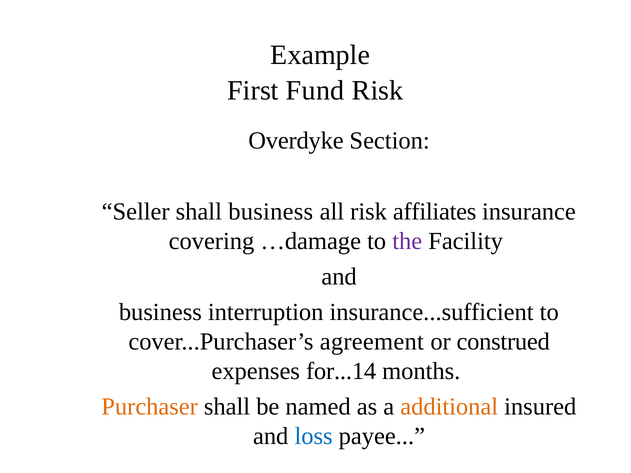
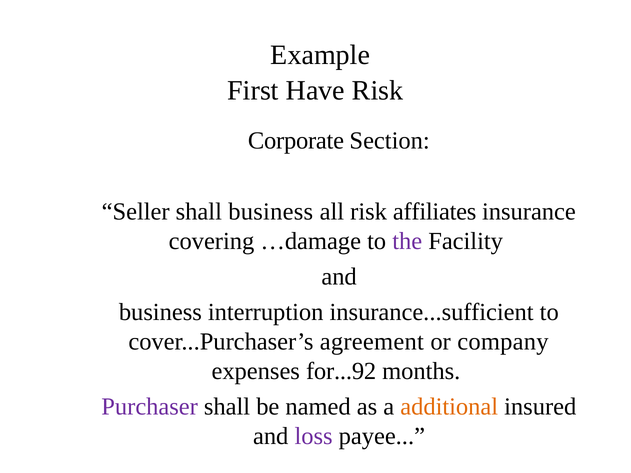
Fund: Fund -> Have (315, 91)
Overdyke: Overdyke -> Corporate (296, 141)
construed: construed -> company (503, 342)
for...14: for...14 -> for...92 (341, 371)
Purchaser colour: orange -> purple (150, 407)
loss colour: blue -> purple (314, 436)
